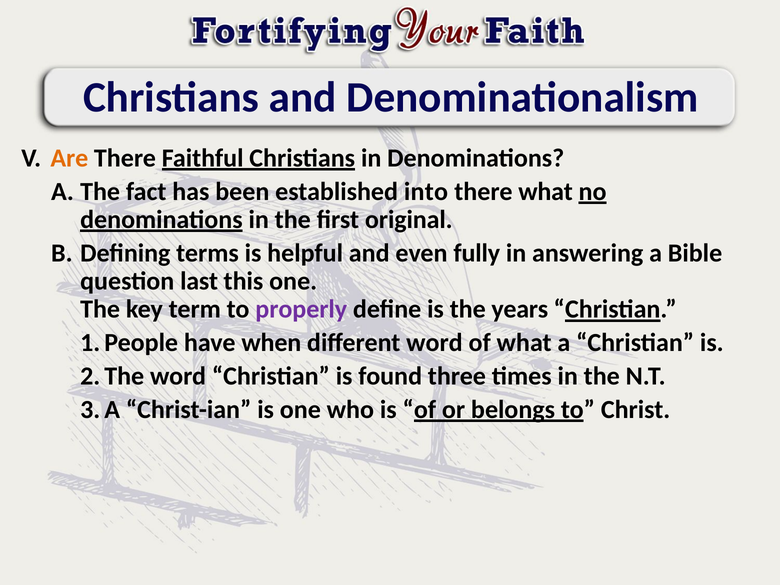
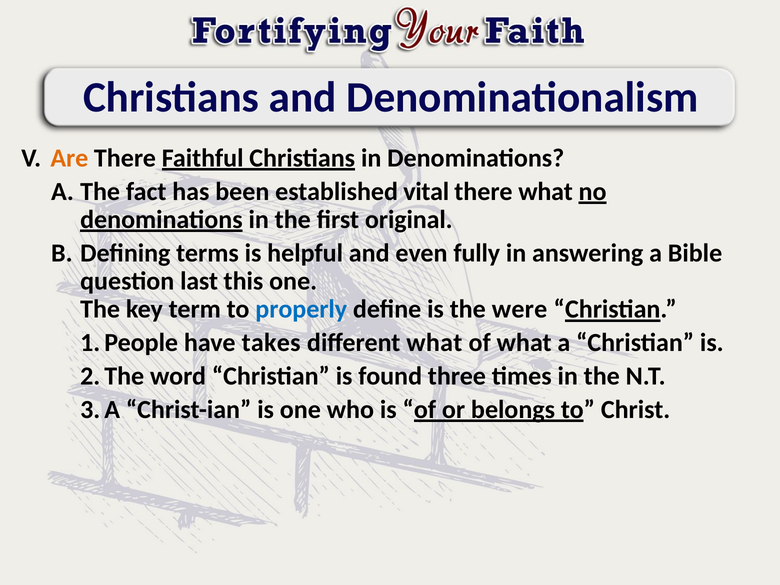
into: into -> vital (426, 192)
properly colour: purple -> blue (301, 309)
years: years -> were (520, 309)
when: when -> takes (271, 343)
different word: word -> what (434, 343)
